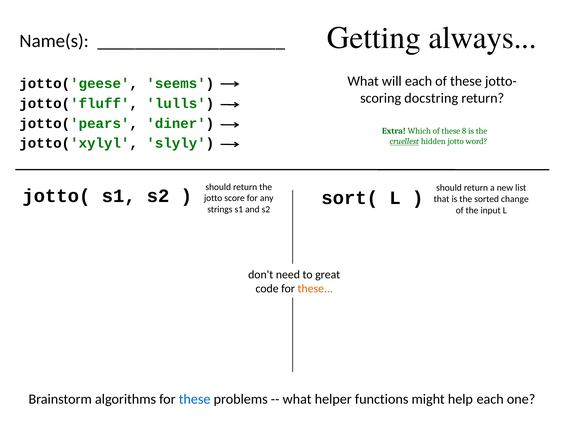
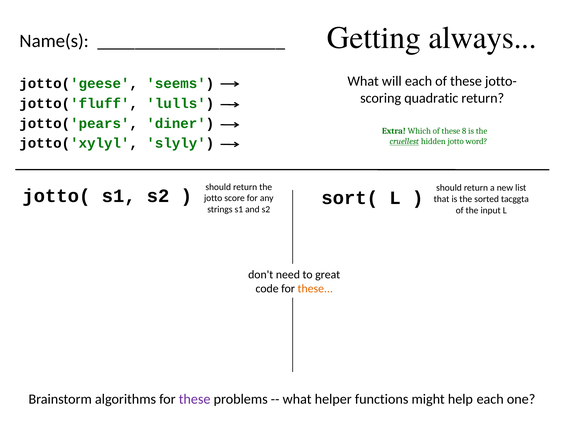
docstring: docstring -> quadratic (431, 98)
change: change -> tacggta (515, 199)
these colour: blue -> purple (195, 399)
